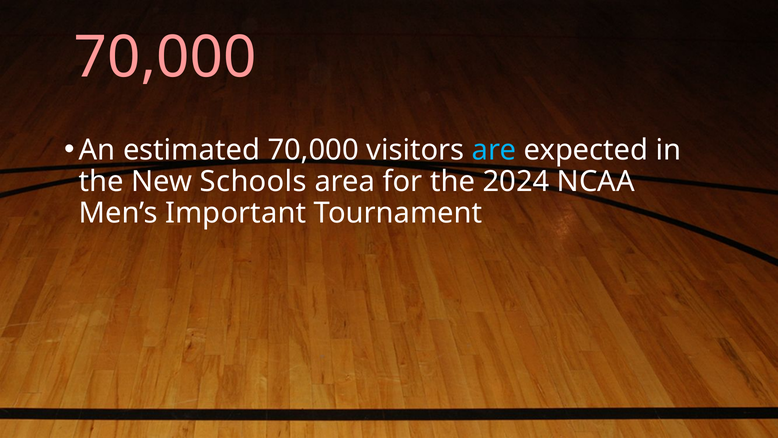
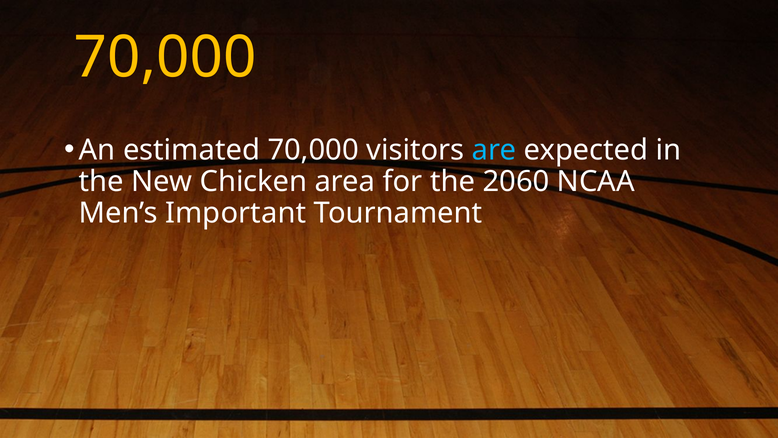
70,000 colour: pink -> yellow (165, 58)
Schools: Schools -> Chicken (254, 181)
2024: 2024 -> 2060 (516, 181)
